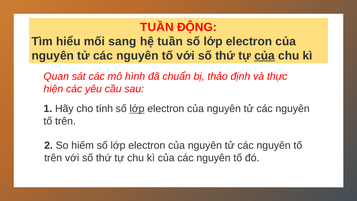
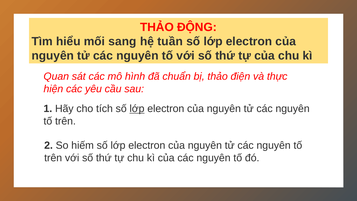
TUẦN: TUẦN -> THẢO (157, 27)
của underline: present -> none (265, 56)
định: định -> điện (240, 76)
tính: tính -> tích (104, 109)
